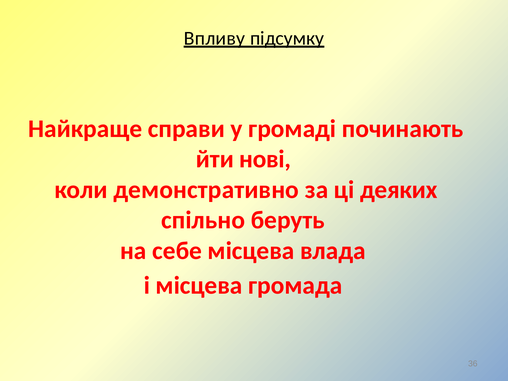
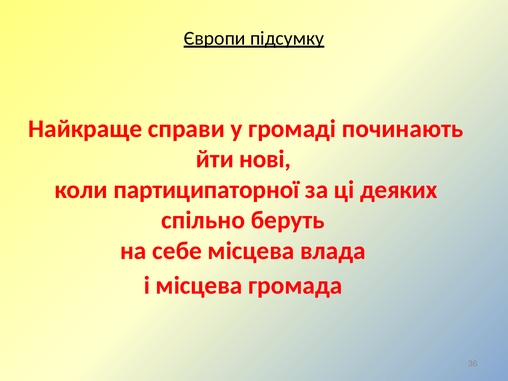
Впливу: Впливу -> Європи (215, 38)
демонстративно: демонстративно -> партиципаторної (206, 190)
